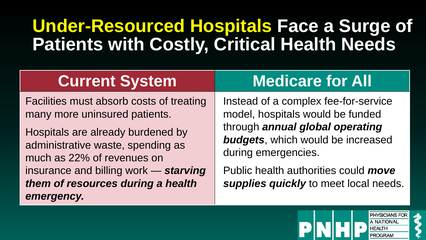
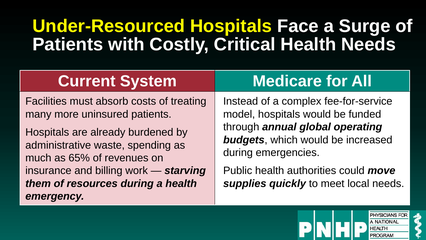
22%: 22% -> 65% (79, 158)
